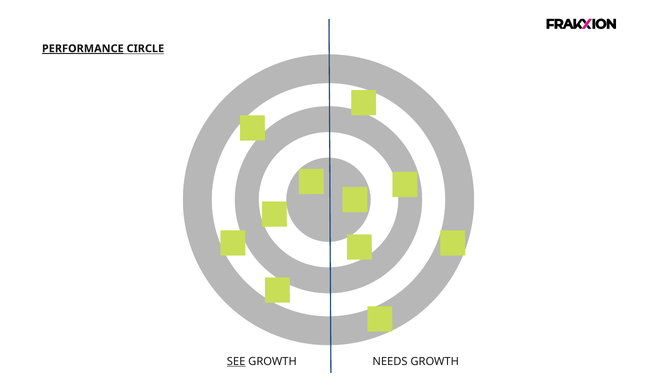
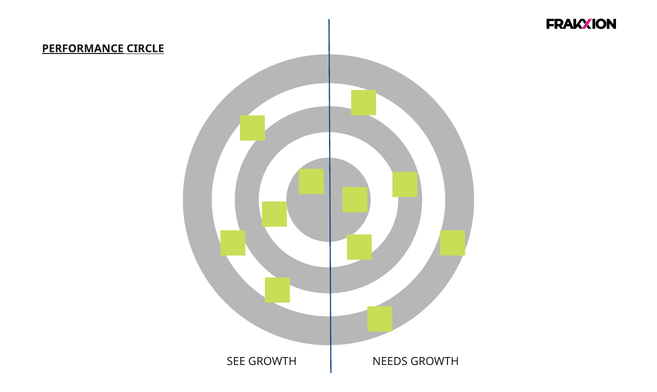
SEE underline: present -> none (236, 362)
